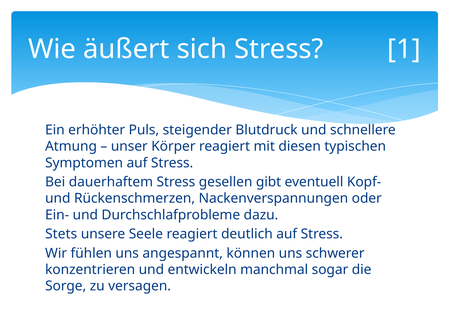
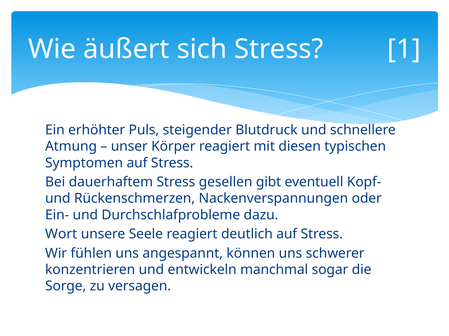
Stets: Stets -> Wort (61, 235)
